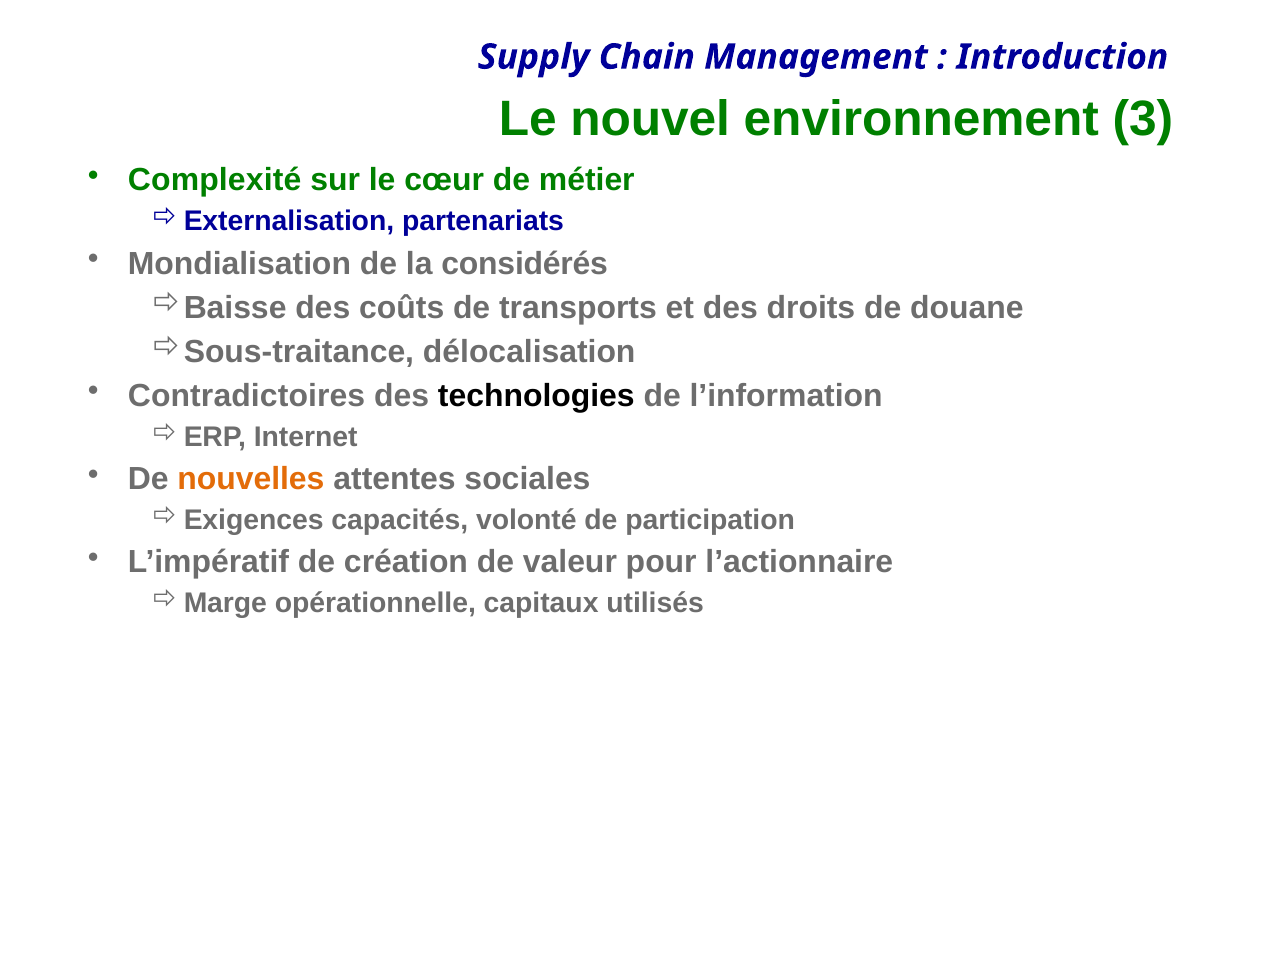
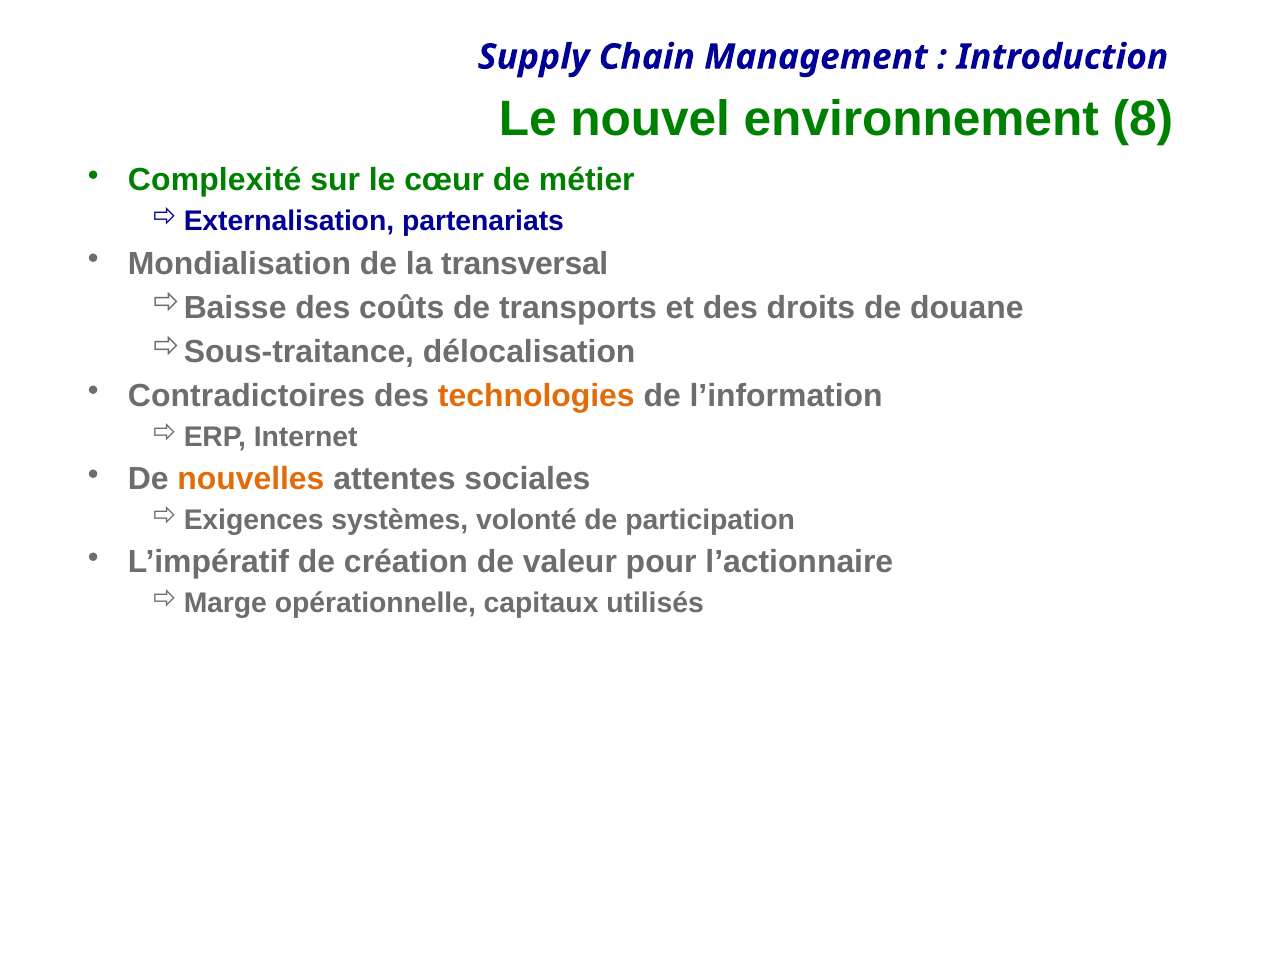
3: 3 -> 8 (1143, 119)
considérés: considérés -> transversal (525, 264)
technologies colour: black -> orange (536, 396)
capacités: capacités -> systèmes (400, 520)
